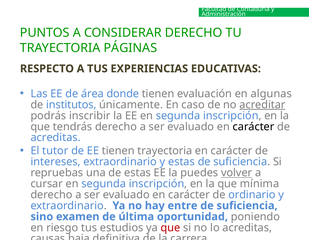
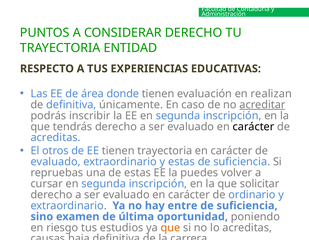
PÁGINAS: PÁGINAS -> ENTIDAD (130, 48)
algunas: algunas -> realizan (271, 93)
de institutos: institutos -> definitiva (71, 104)
tutor: tutor -> otros (55, 150)
intereses: intereses -> evaluado (56, 161)
volver underline: present -> none (237, 172)
mínima: mínima -> solicitar (260, 183)
que colour: red -> orange (170, 227)
